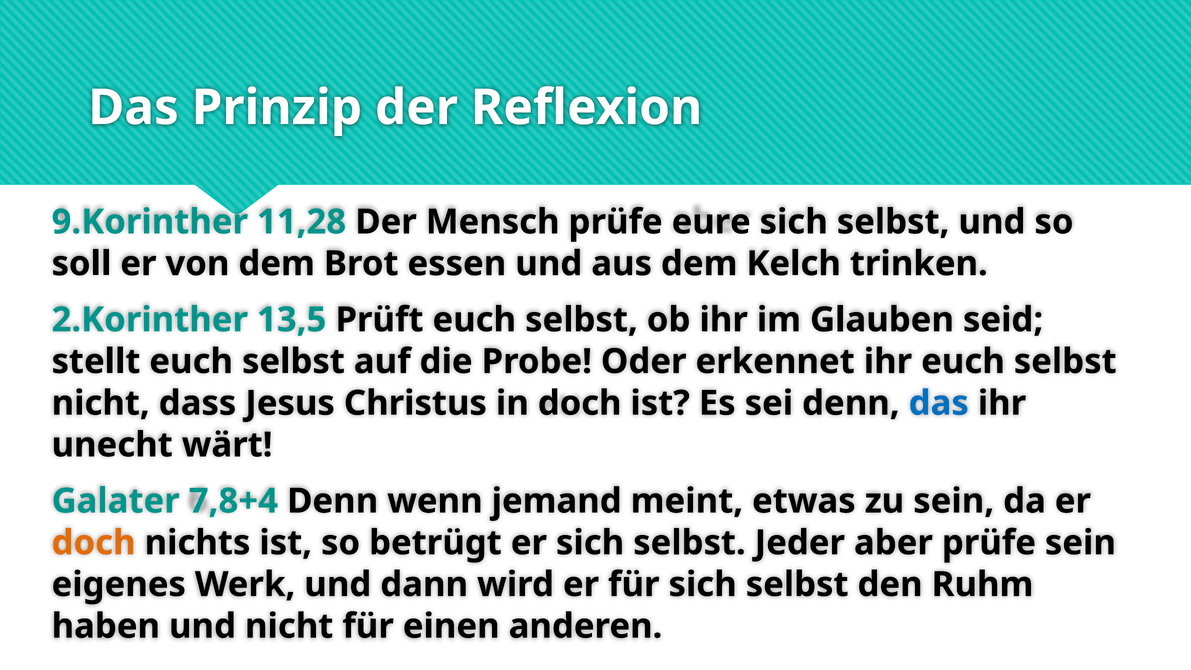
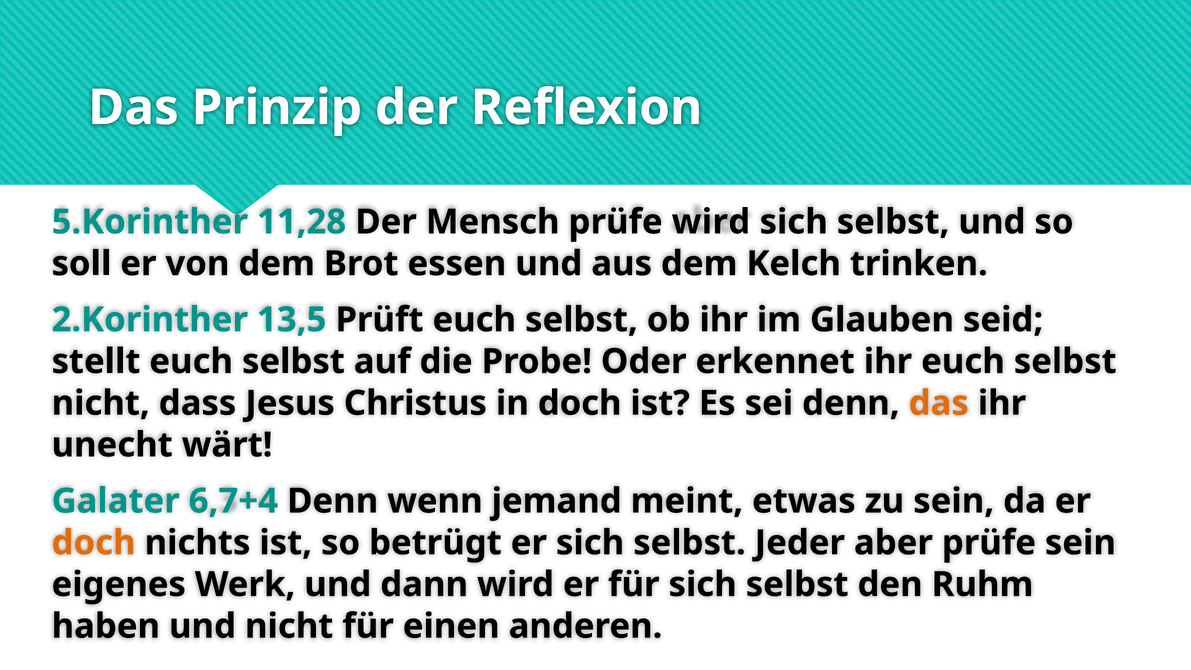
9.Korinther: 9.Korinther -> 5.Korinther (150, 222)
prüfe eure: eure -> wird (711, 222)
das colour: blue -> orange (939, 403)
7,8+4: 7,8+4 -> 6,7+4 (233, 501)
